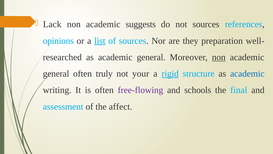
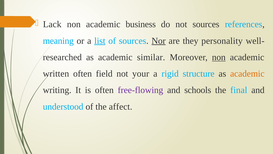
suggests: suggests -> business (141, 24)
opinions: opinions -> meaning (58, 41)
Nor underline: none -> present (159, 41)
preparation: preparation -> personality (222, 41)
as academic general: general -> similar (151, 57)
general: general -> written (56, 74)
truly: truly -> field (104, 74)
rigid underline: present -> none (170, 74)
academic colour: blue -> orange (247, 74)
assessment: assessment -> understood (63, 106)
